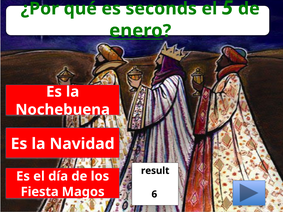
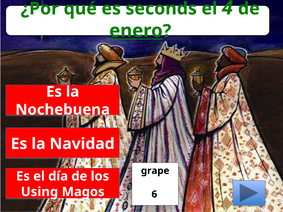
5: 5 -> 4 (227, 8)
result: result -> grape (155, 171)
Fiesta: Fiesta -> Using (40, 192)
